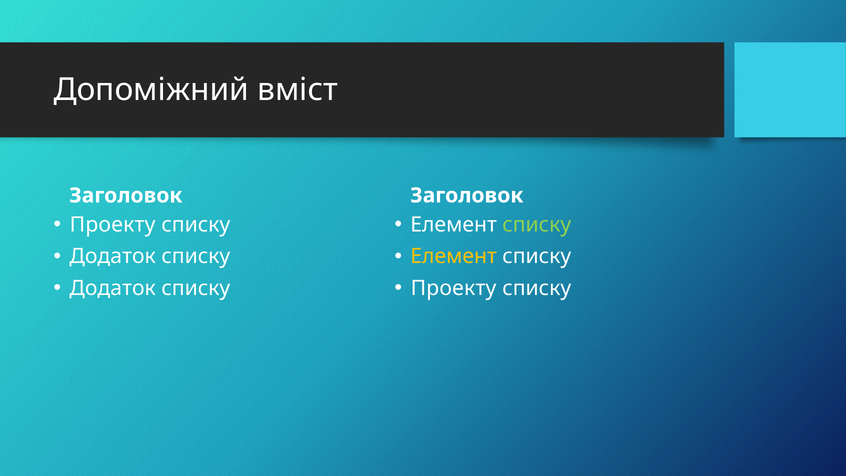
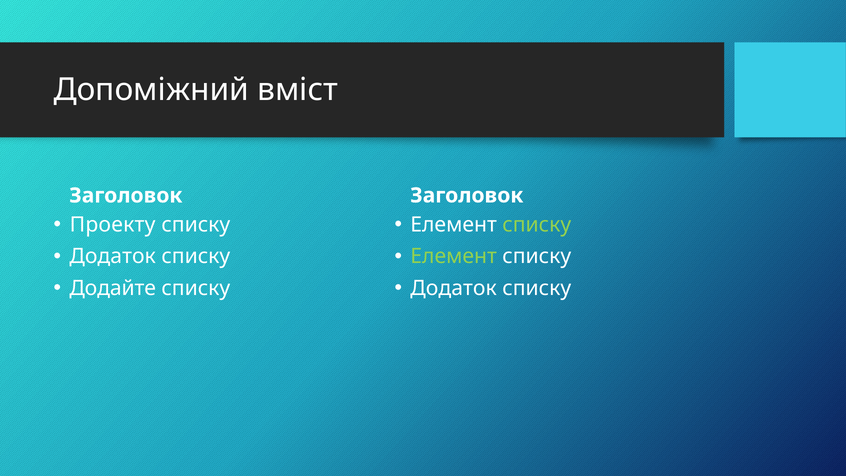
Елемент colour: yellow -> light green (454, 256)
Додаток: Додаток -> Додайте (113, 288)
Проекту: Проекту -> Додаток (454, 288)
